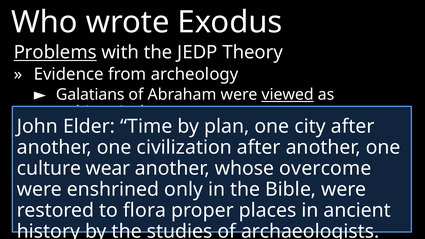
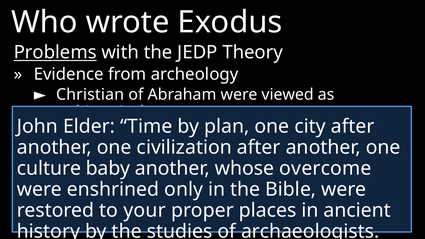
Galatians: Galatians -> Christian (90, 95)
viewed underline: present -> none (288, 95)
wear: wear -> baby (108, 168)
flora: flora -> your (145, 210)
